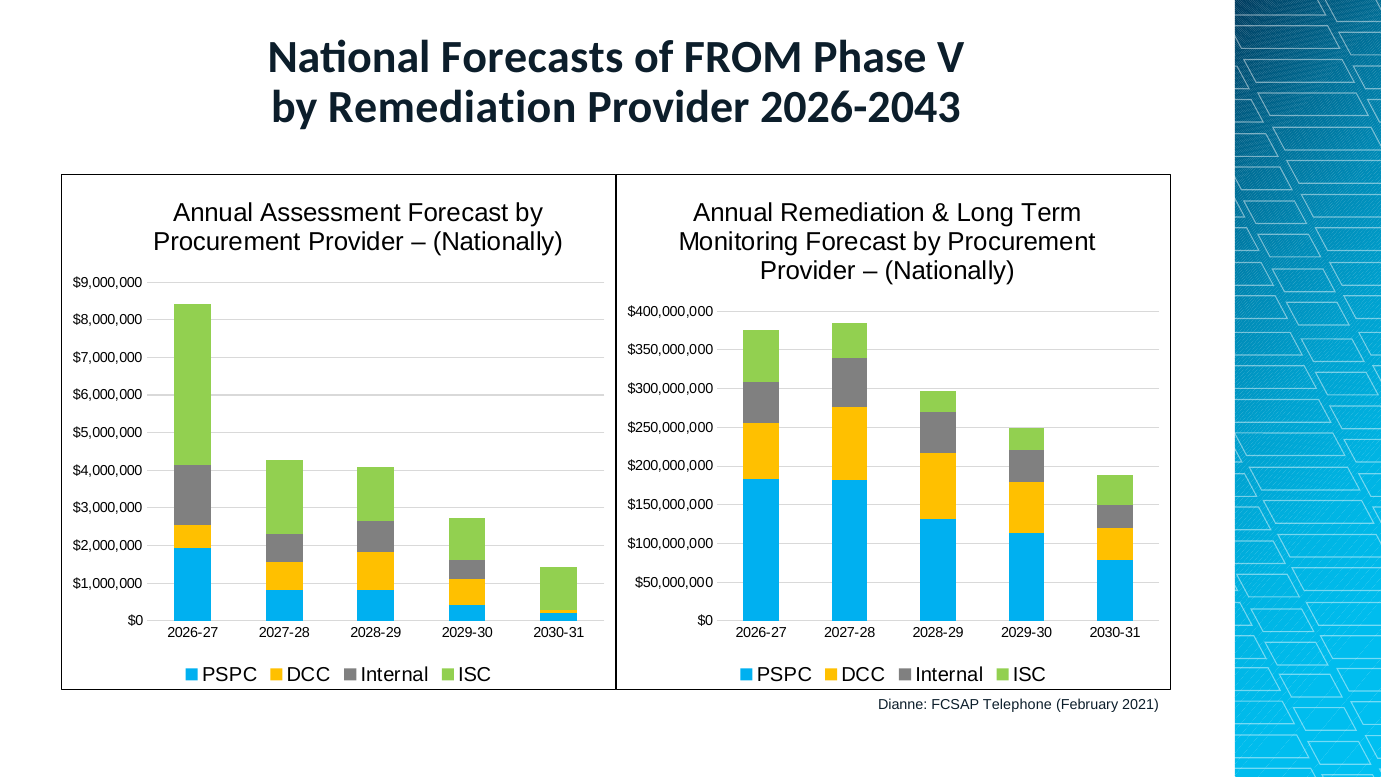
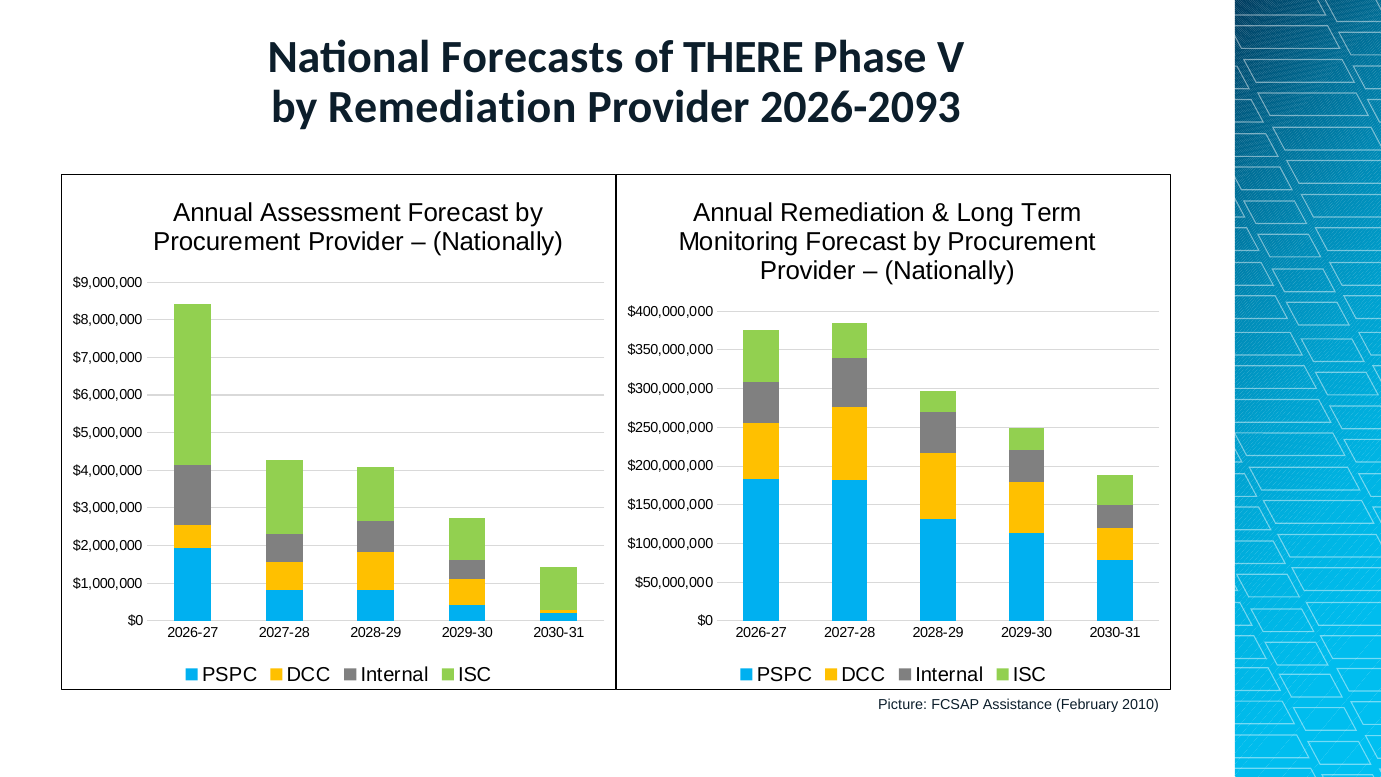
FROM: FROM -> THERE (743, 57)
2026-2043: 2026-2043 -> 2026-2093 (860, 107)
Dianne: Dianne -> Picture (903, 705)
Telephone: Telephone -> Assistance (1017, 705)
2021: 2021 -> 2010 (1140, 705)
